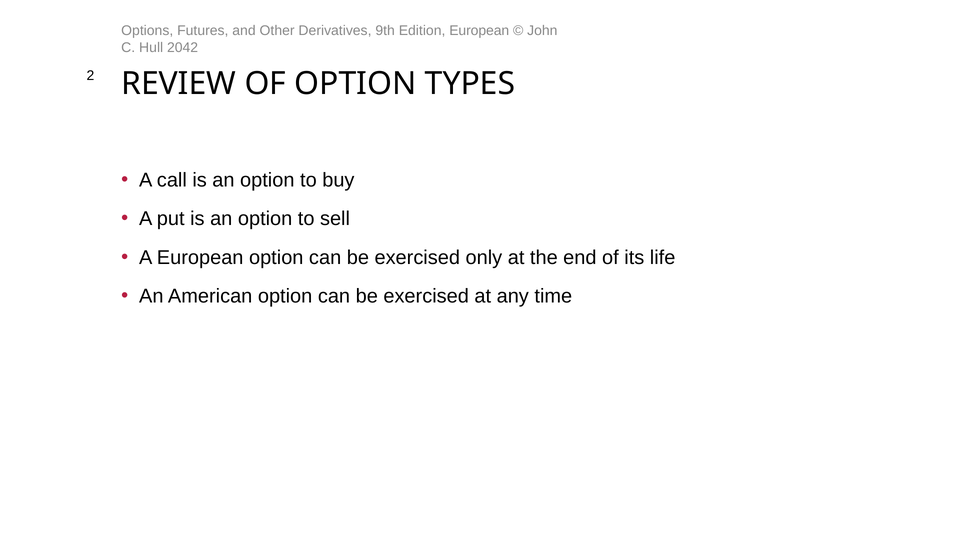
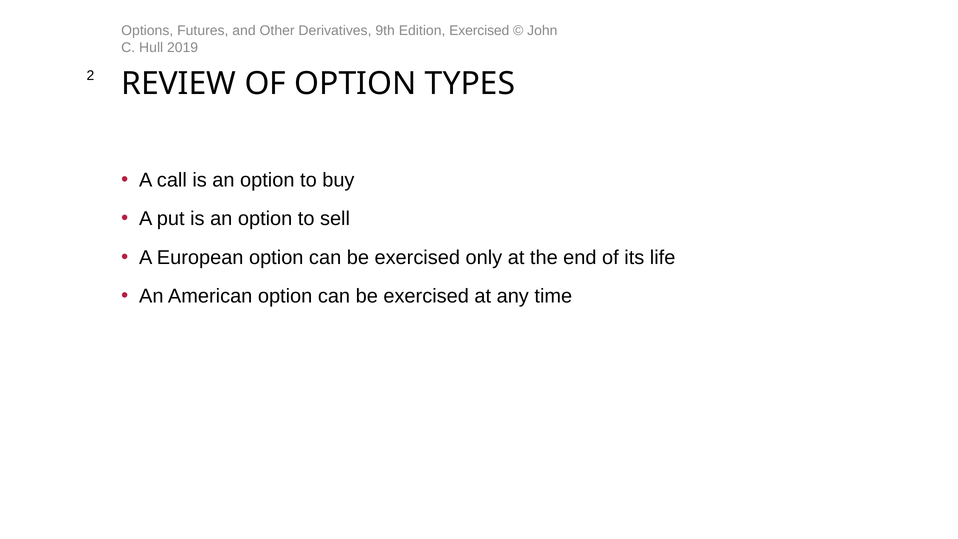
Edition European: European -> Exercised (479, 31)
2042: 2042 -> 2019 (183, 47)
